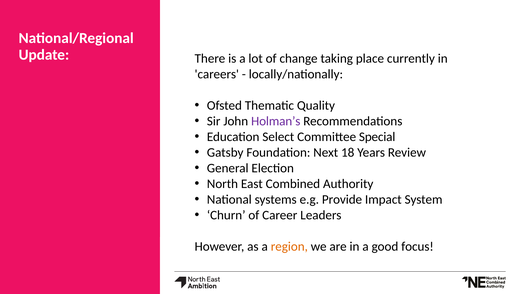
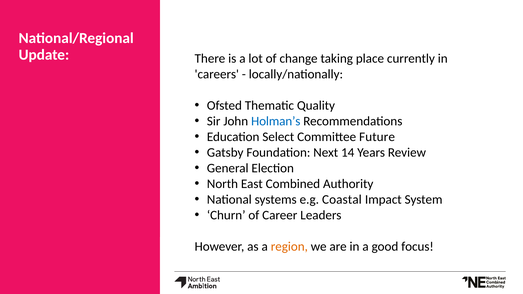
Holman’s colour: purple -> blue (276, 121)
Special: Special -> Future (377, 137)
18: 18 -> 14 (348, 153)
Provide: Provide -> Coastal (342, 200)
